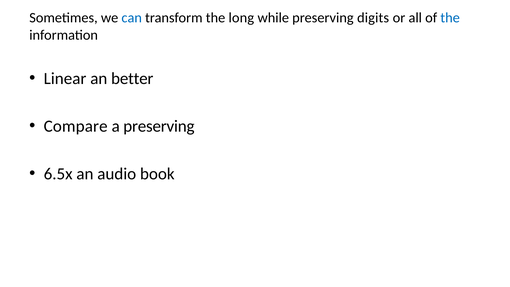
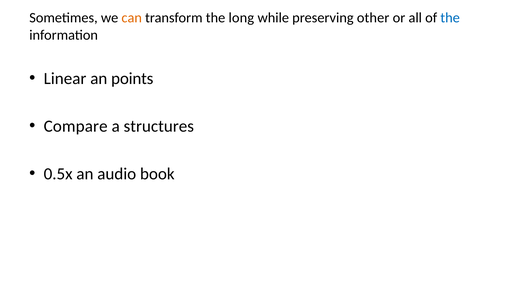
can colour: blue -> orange (132, 18)
digits: digits -> other (373, 18)
better: better -> points (132, 79)
a preserving: preserving -> structures (159, 126)
6.5x: 6.5x -> 0.5x (58, 174)
